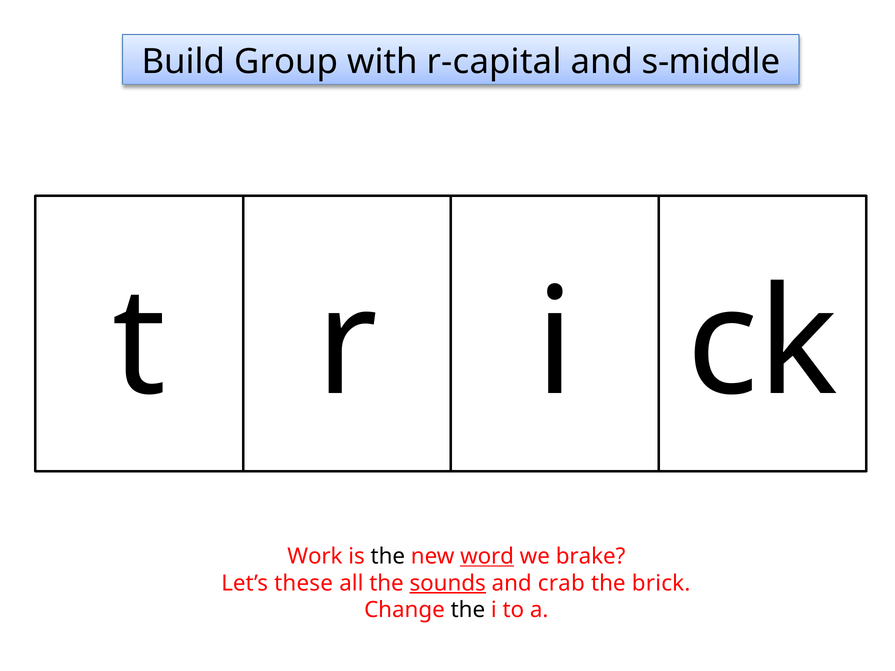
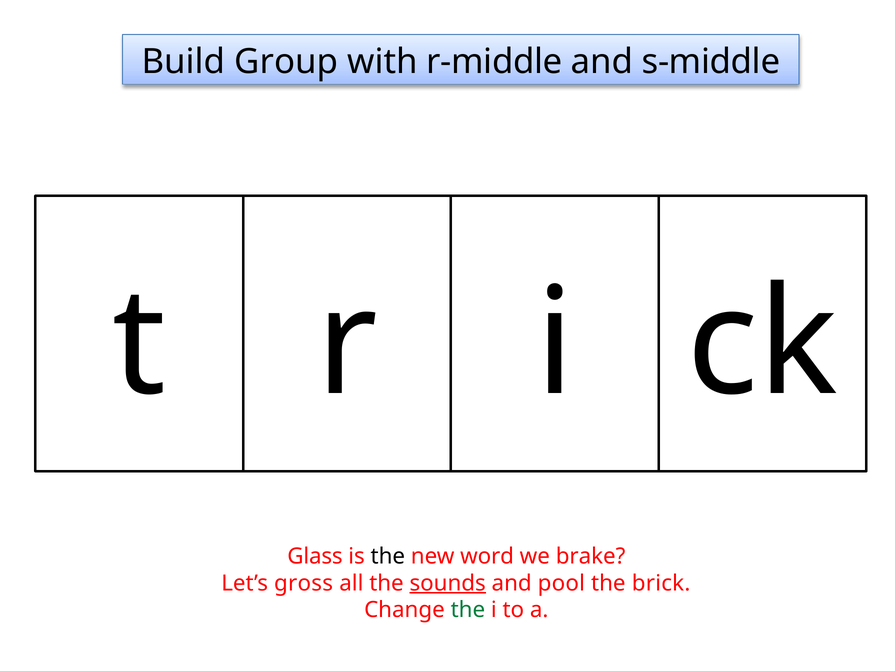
r-capital: r-capital -> r-middle (494, 62)
Work: Work -> Glass (315, 557)
word underline: present -> none (487, 557)
these: these -> gross (304, 583)
crab: crab -> pool (561, 583)
the colour: black -> green (468, 610)
